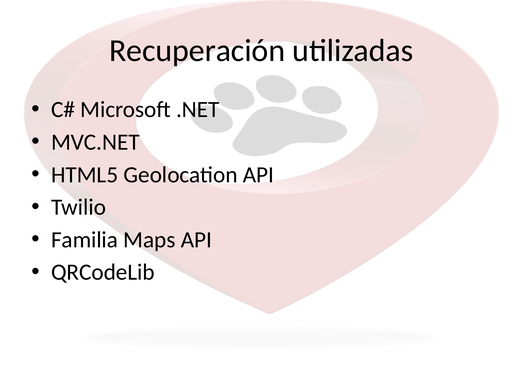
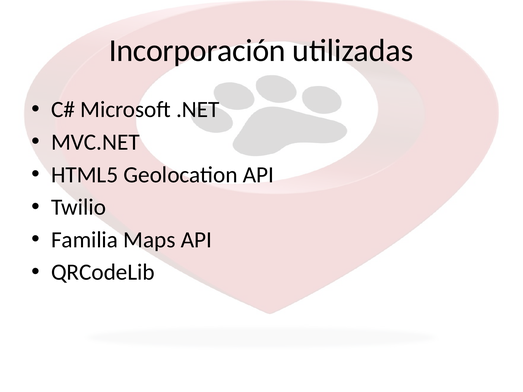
Recuperación: Recuperación -> Incorporación (197, 51)
